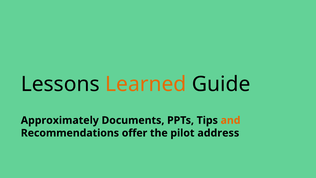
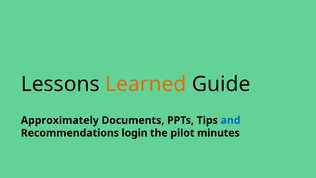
and colour: orange -> blue (231, 120)
offer: offer -> login (135, 133)
address: address -> minutes (218, 133)
